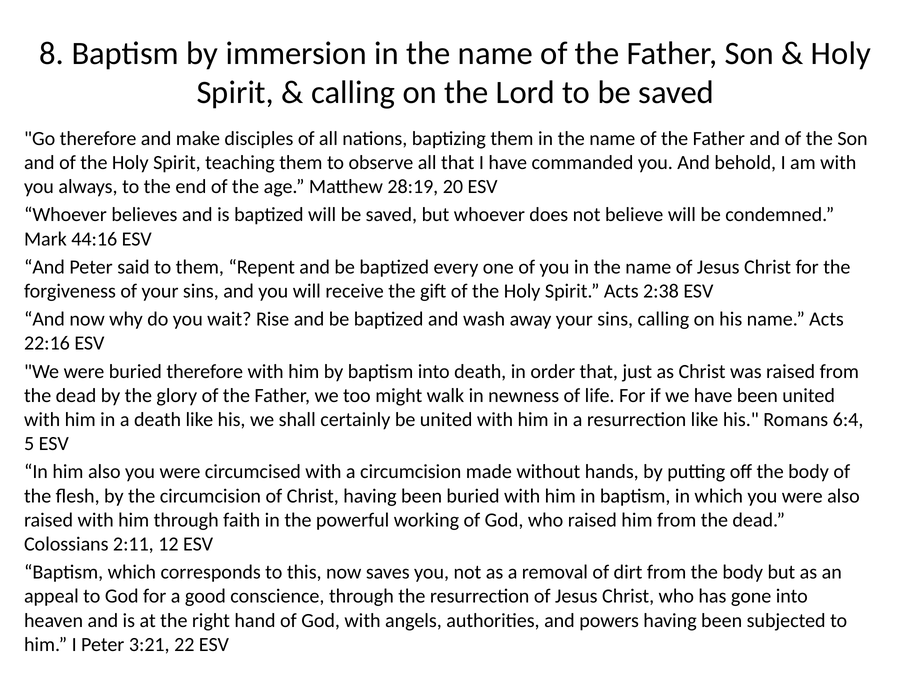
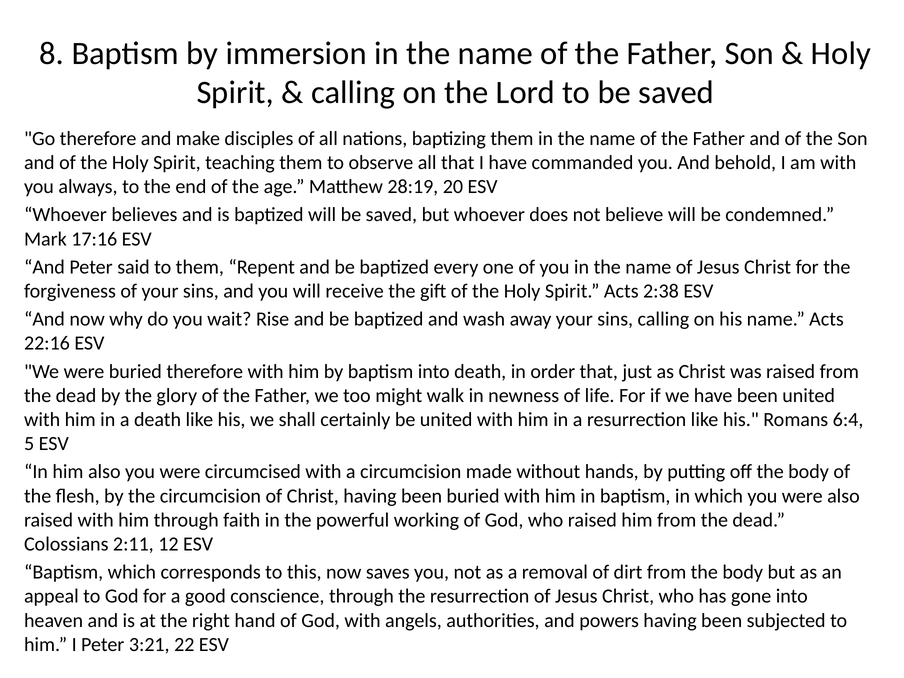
44:16: 44:16 -> 17:16 (94, 239)
